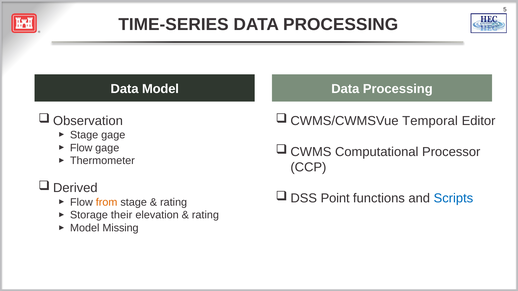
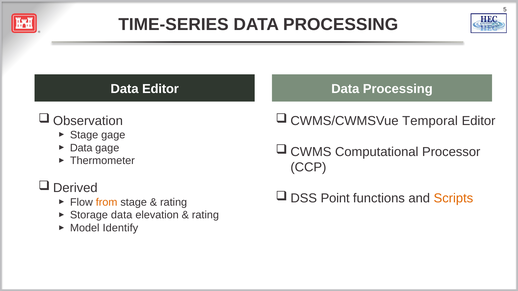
Data Model: Model -> Editor (160, 89)
Flow: Flow -> Data (81, 148)
Scripts colour: blue -> orange (453, 199)
Storage their: their -> data (122, 215)
Missing: Missing -> Identify (120, 228)
